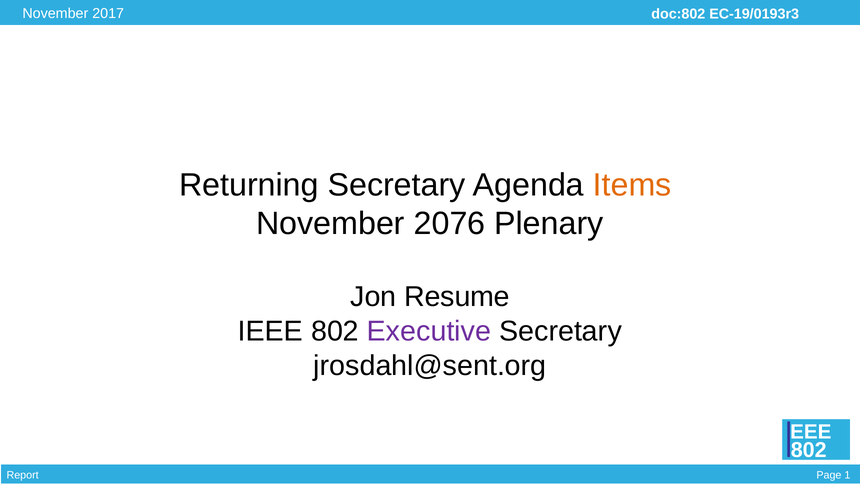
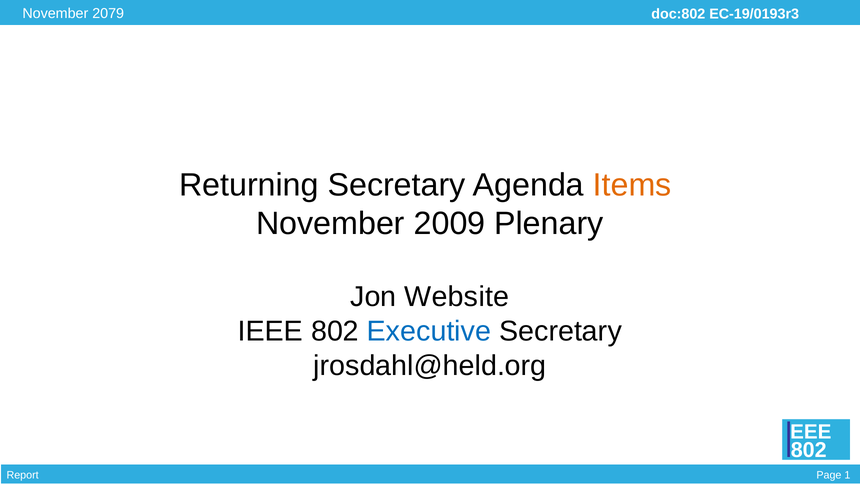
2017: 2017 -> 2079 (108, 14)
2076: 2076 -> 2009 (450, 224)
Resume: Resume -> Website (457, 297)
Executive colour: purple -> blue (429, 331)
jrosdahl@sent.org: jrosdahl@sent.org -> jrosdahl@held.org (430, 365)
